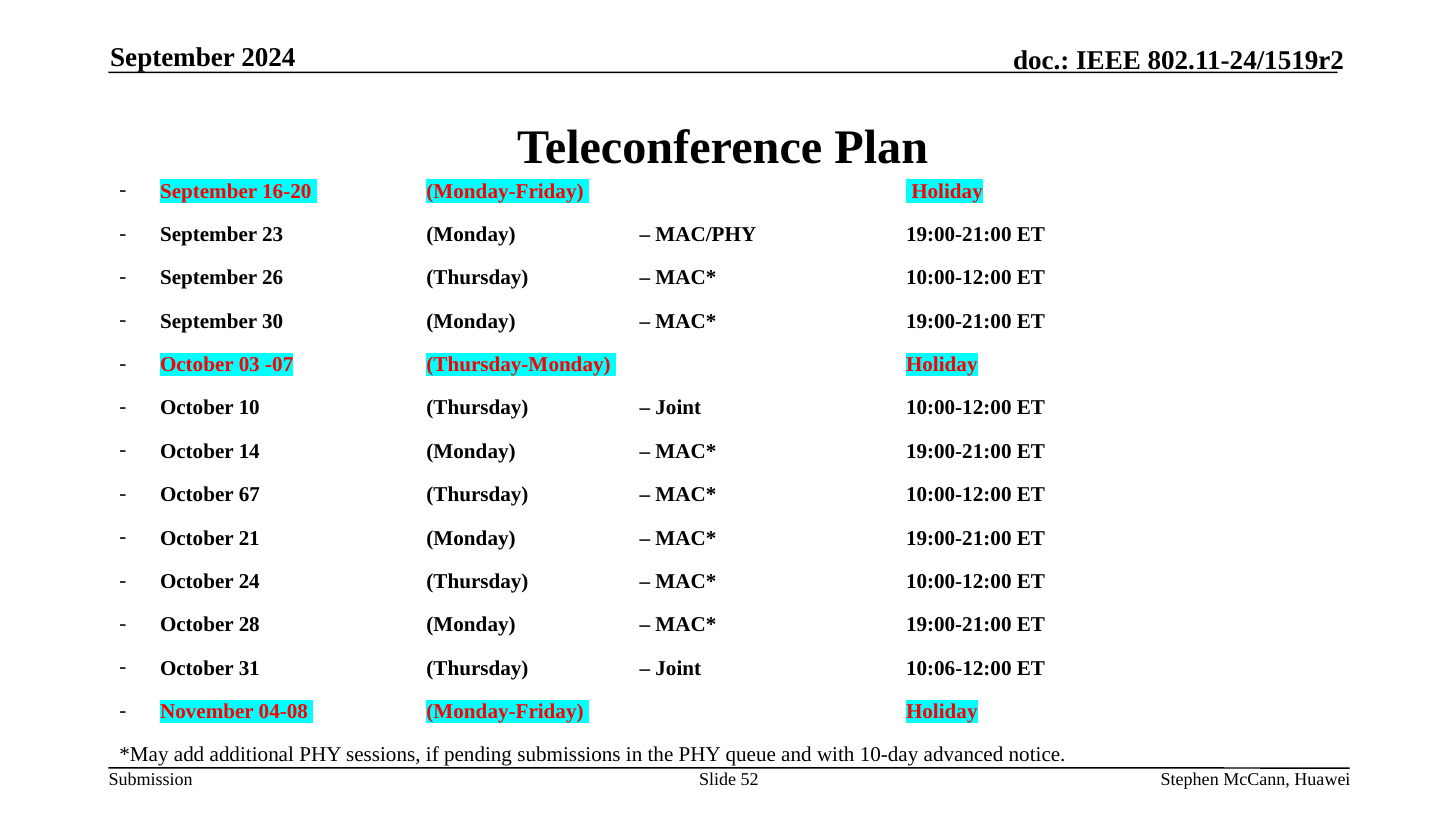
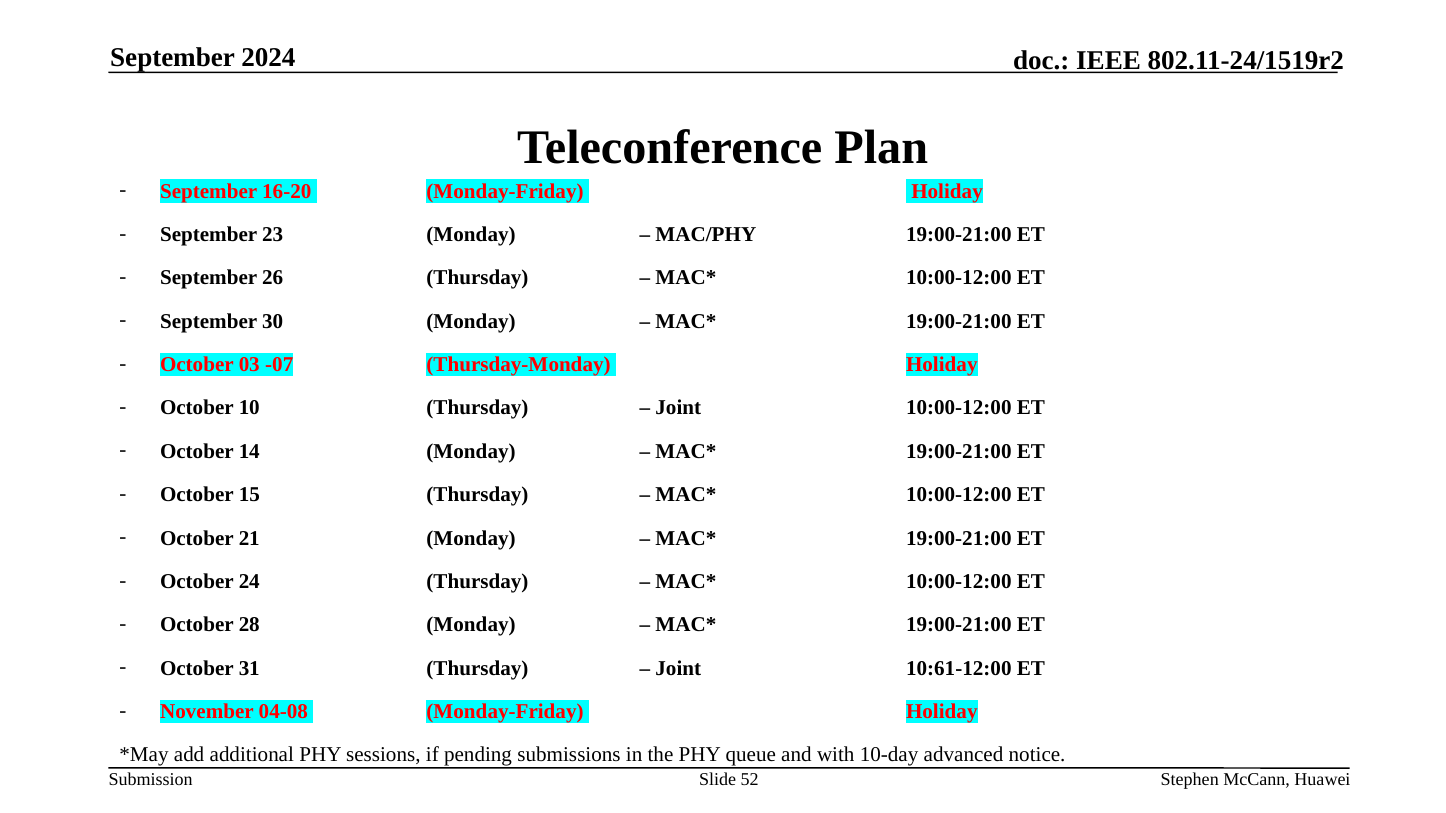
67: 67 -> 15 (249, 495)
10:06-12:00: 10:06-12:00 -> 10:61-12:00 (959, 668)
